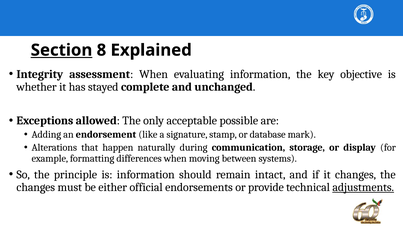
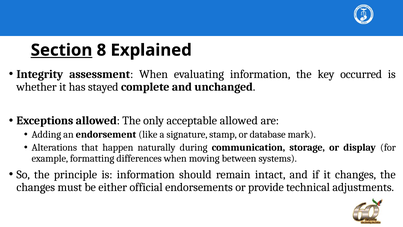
objective: objective -> occurred (361, 74)
acceptable possible: possible -> allowed (239, 121)
adjustments underline: present -> none (363, 187)
